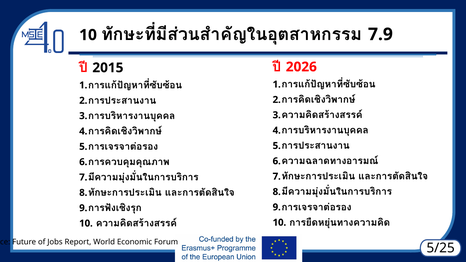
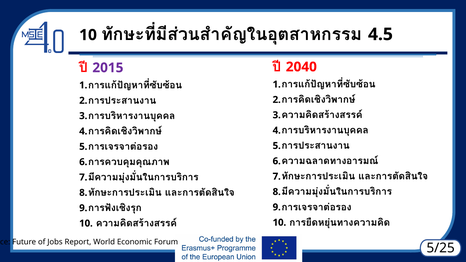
7.9: 7.9 -> 4.5 (380, 34)
2026: 2026 -> 2040 (301, 67)
2015 colour: black -> purple (108, 68)
